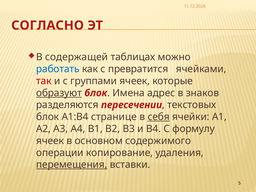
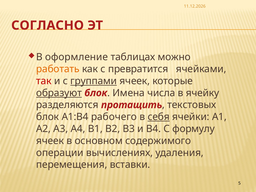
содержащей: содержащей -> оформление (77, 57)
работать colour: blue -> orange (58, 69)
группами underline: none -> present (94, 81)
адрес: адрес -> числа (161, 93)
знаков: знаков -> ячейку (202, 93)
пересечении: пересечении -> протащить (132, 105)
странице: странице -> рабочего (114, 117)
копирование: копирование -> вычислениях (120, 153)
перемещения underline: present -> none (72, 165)
